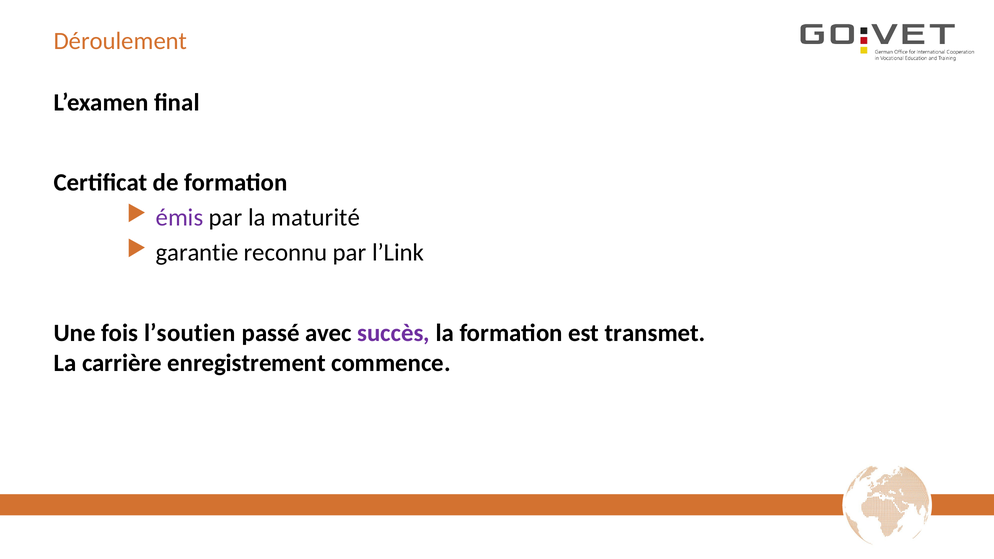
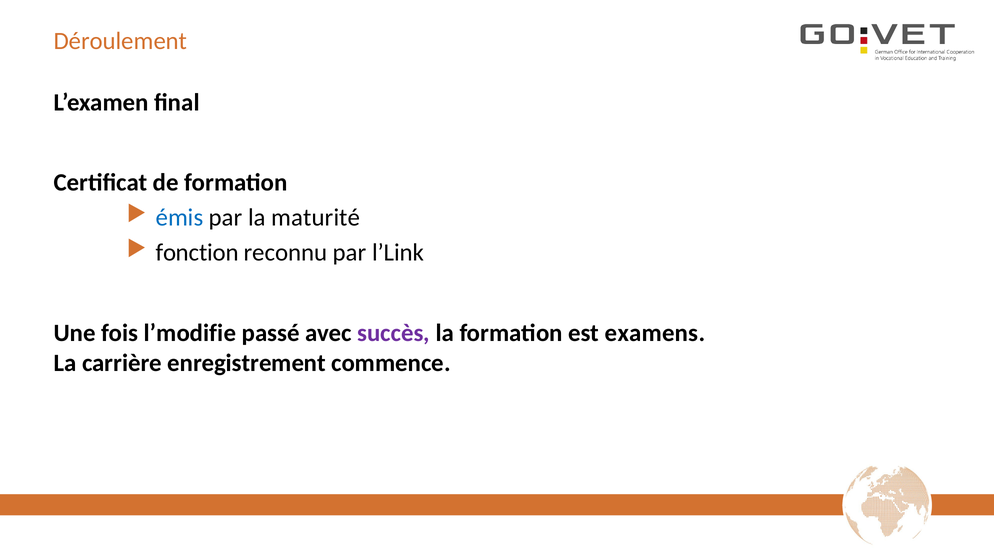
émis colour: purple -> blue (179, 218)
garantie: garantie -> fonction (197, 253)
l’soutien: l’soutien -> l’modifie (190, 333)
transmet: transmet -> examens (655, 333)
